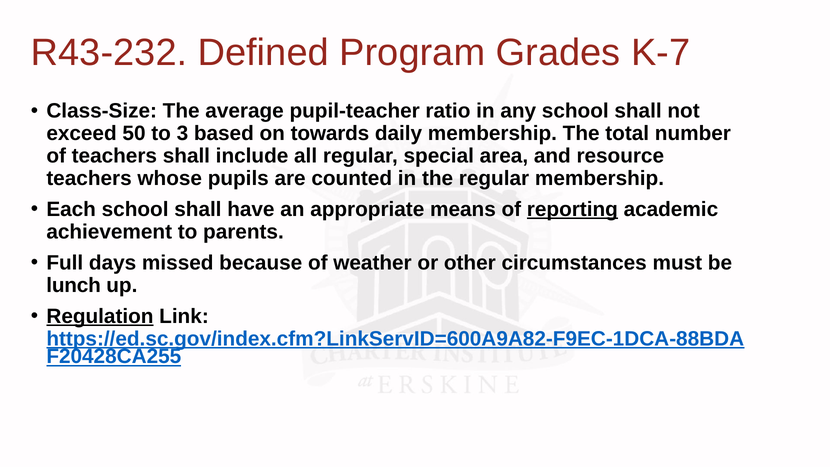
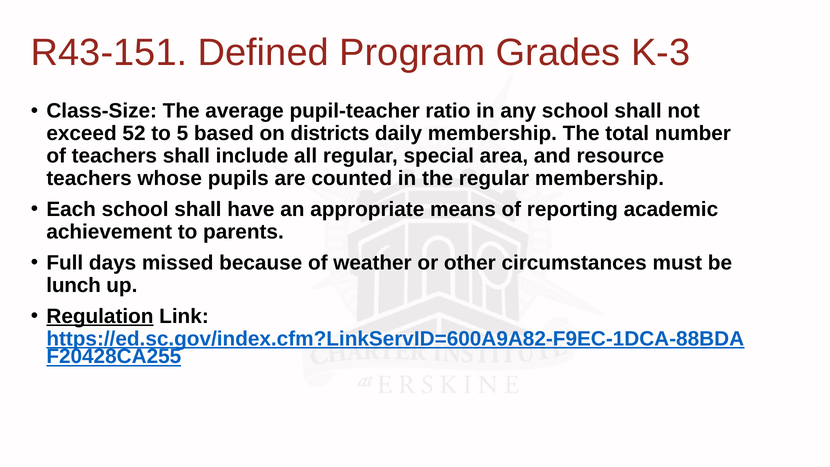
R43-232: R43-232 -> R43-151 (109, 53)
K-7: K-7 -> K-3 (661, 53)
50: 50 -> 52 (134, 133)
3: 3 -> 5 (182, 133)
towards: towards -> districts (330, 133)
reporting underline: present -> none (572, 209)
